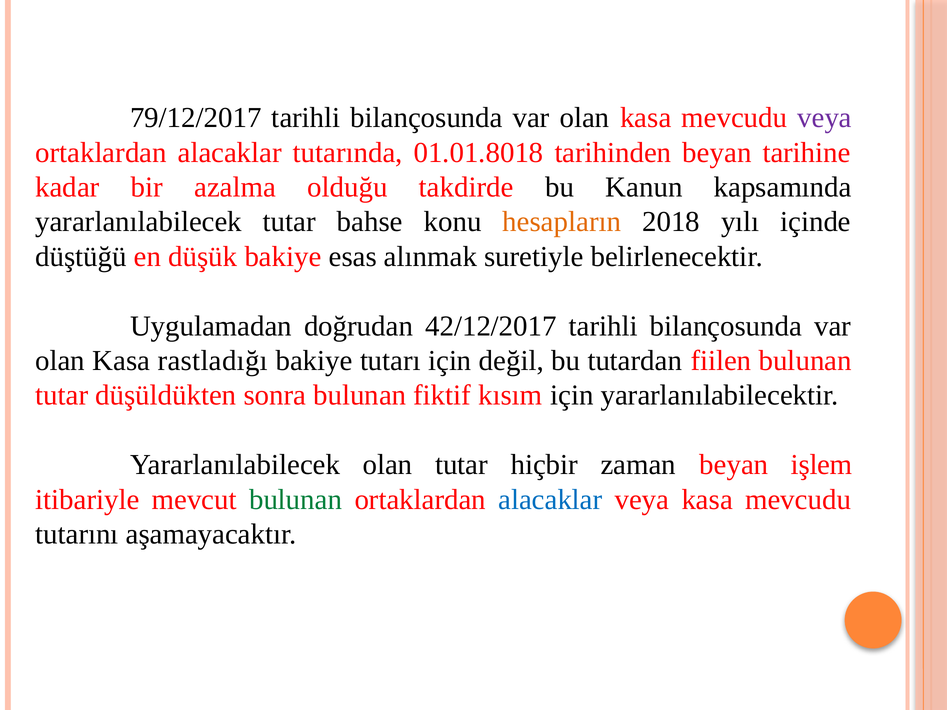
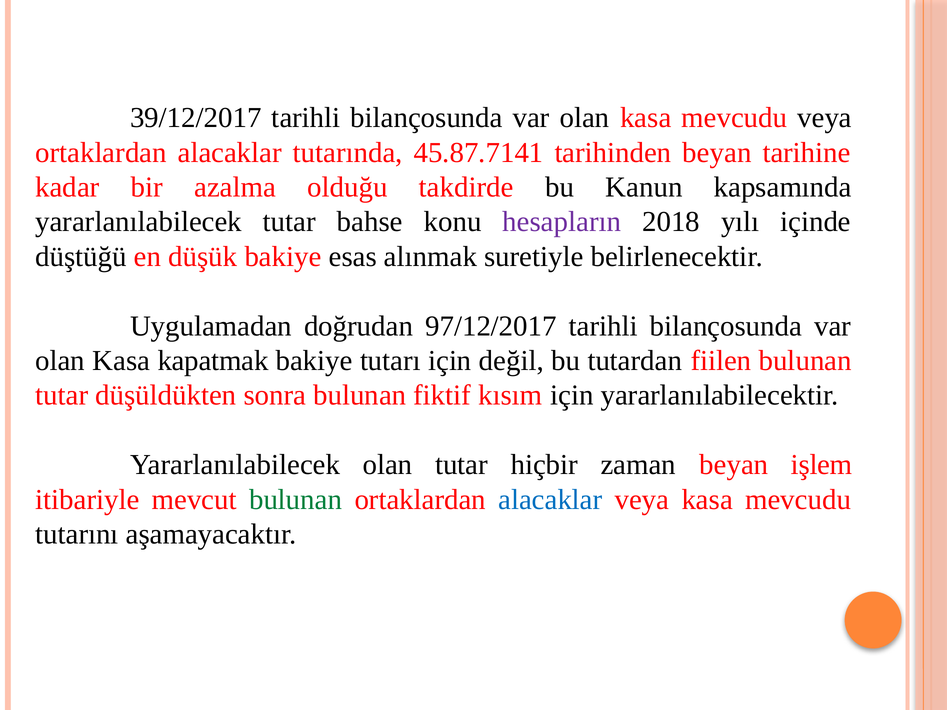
79/12/2017: 79/12/2017 -> 39/12/2017 (196, 118)
veya colour: purple -> black (825, 118)
01.01.8018: 01.01.8018 -> 45.87.7141 (479, 153)
hesapların colour: orange -> purple (562, 222)
42/12/2017: 42/12/2017 -> 97/12/2017 (491, 326)
rastladığı: rastladığı -> kapatmak (213, 361)
